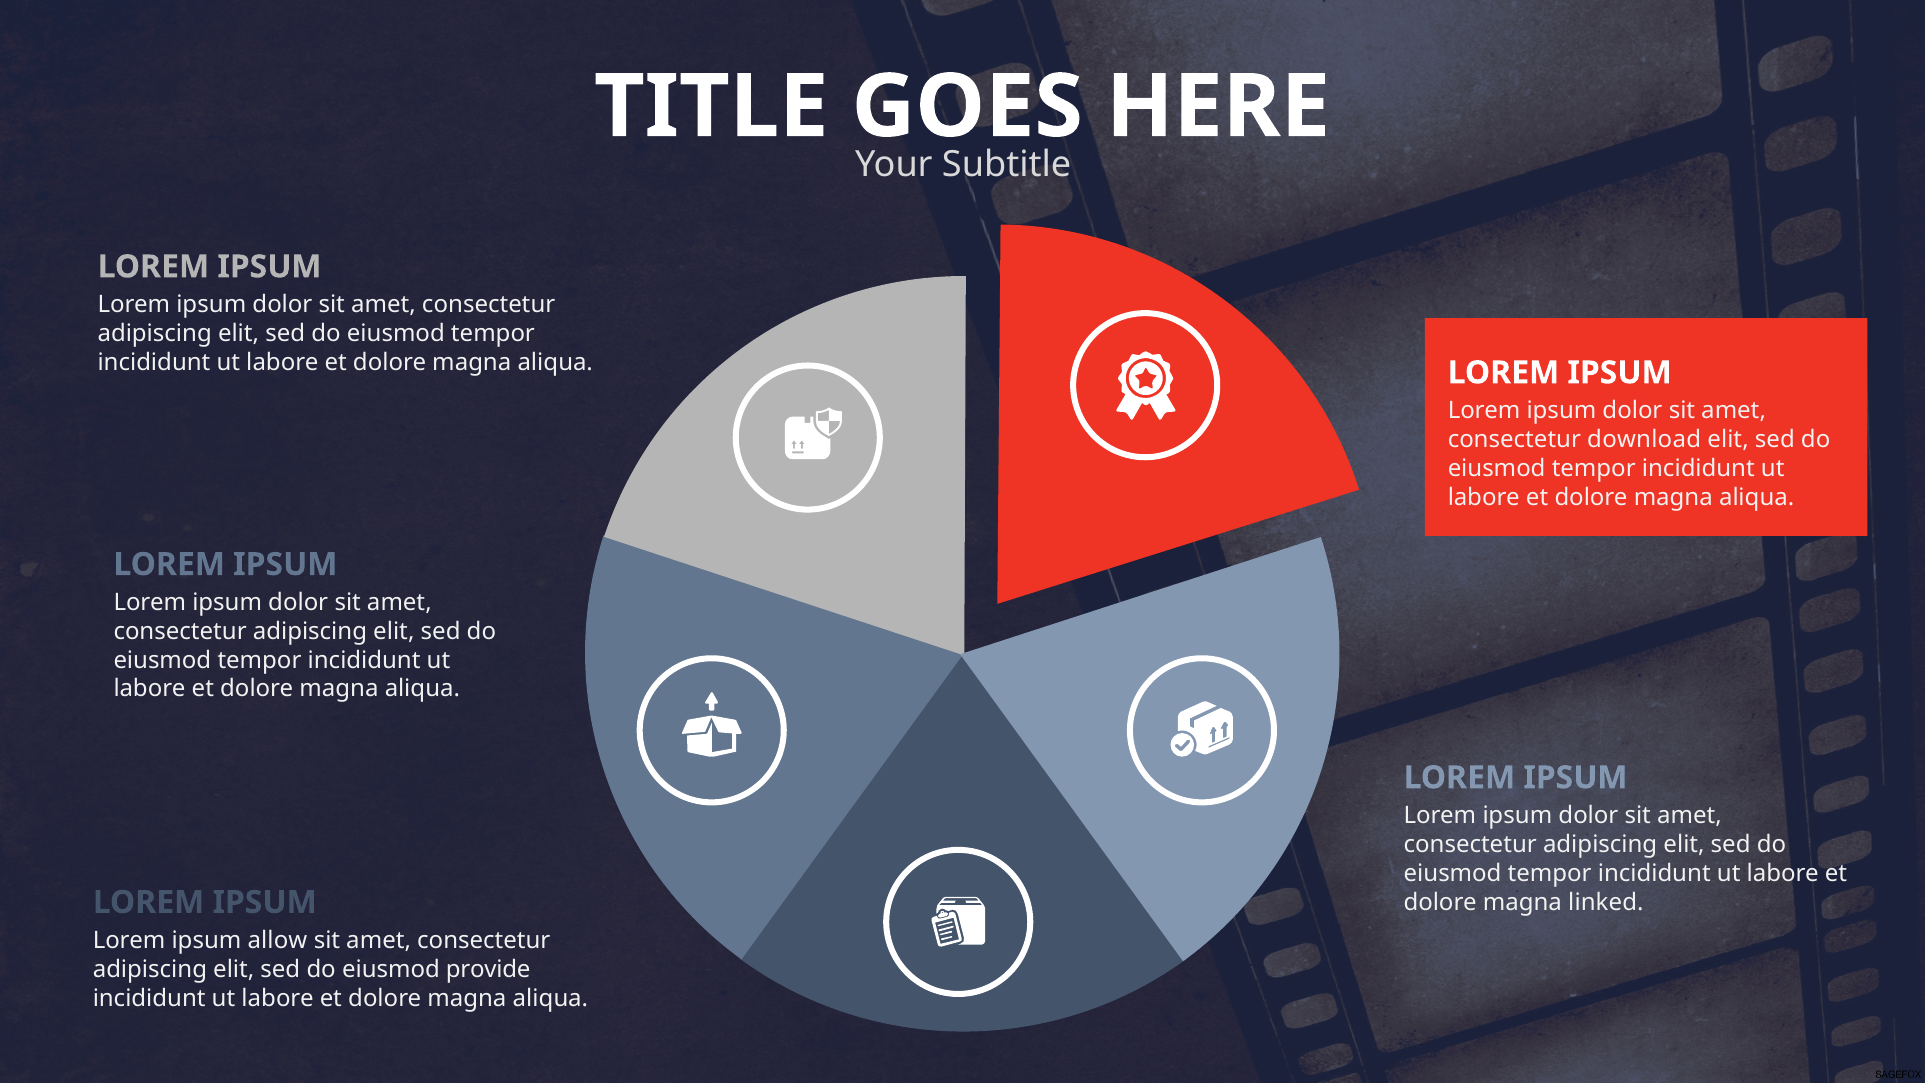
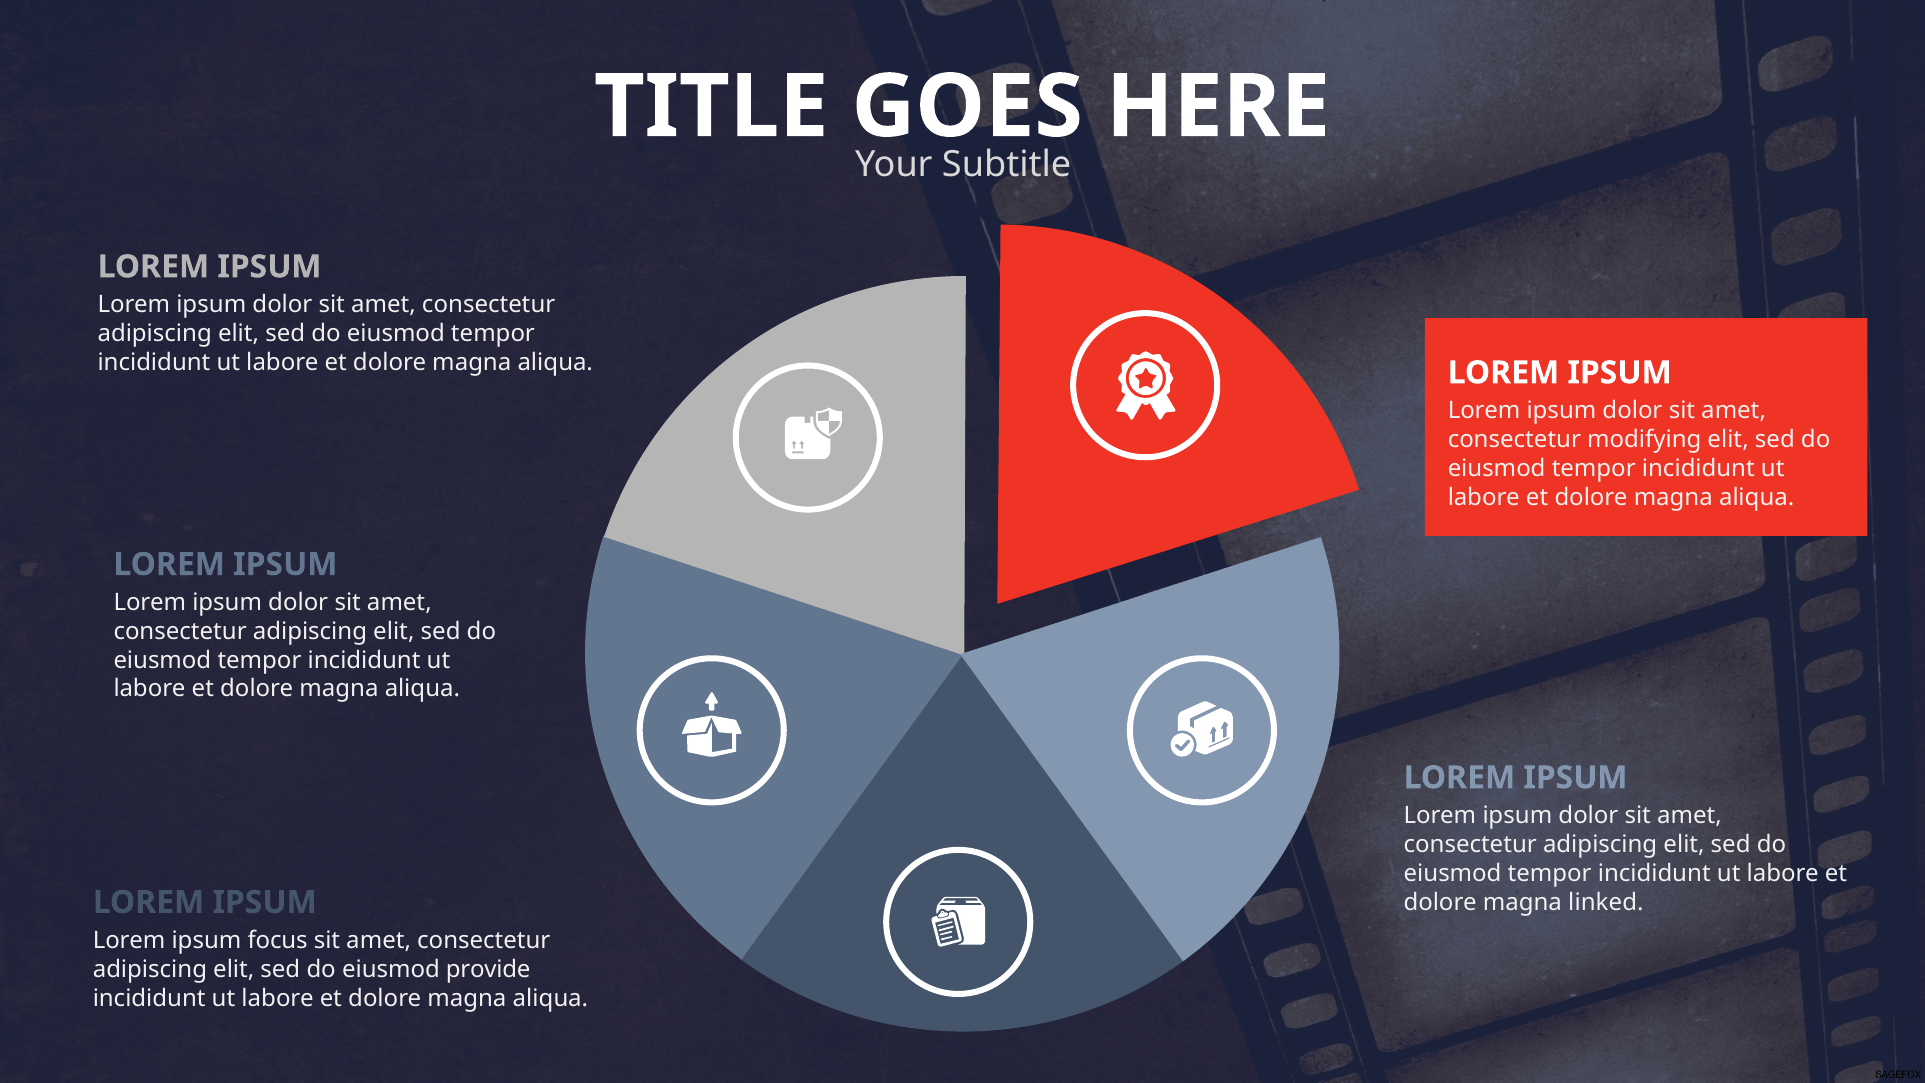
download: download -> modifying (1644, 440)
allow: allow -> focus (278, 940)
